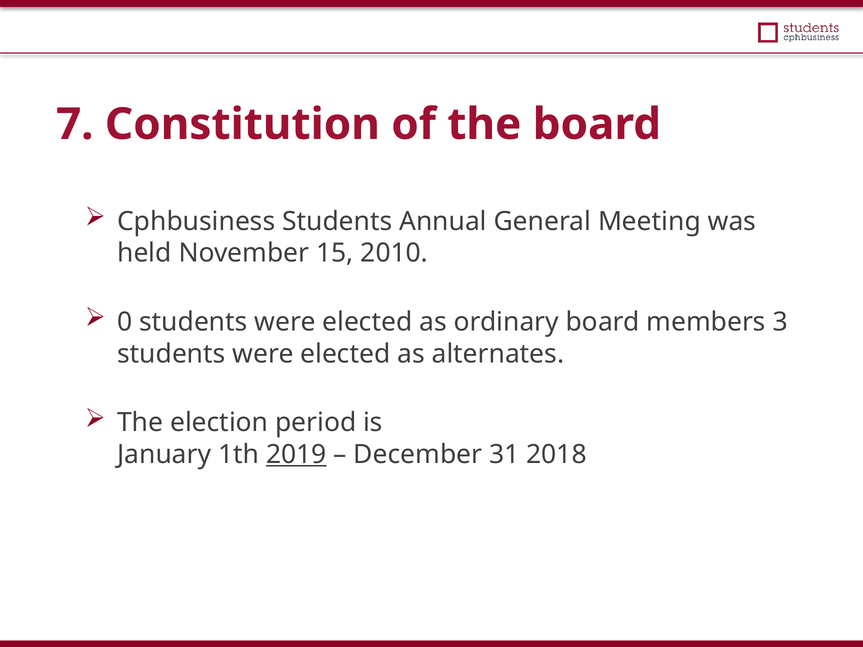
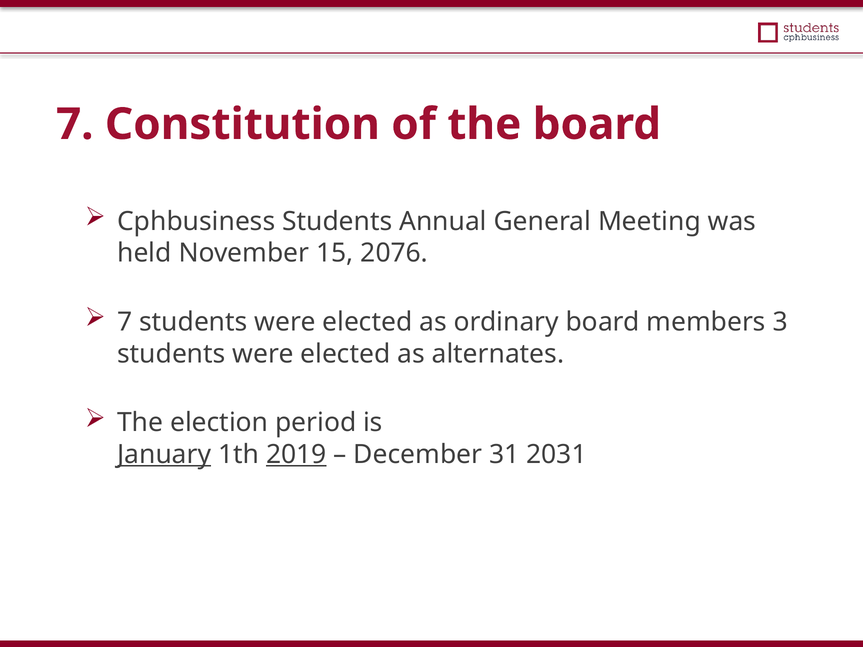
2010: 2010 -> 2076 (394, 253)
0: 0 -> 7 (125, 322)
January underline: none -> present (164, 454)
2018: 2018 -> 2031 (557, 454)
